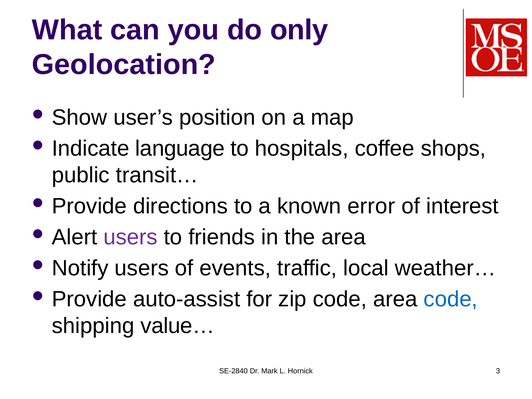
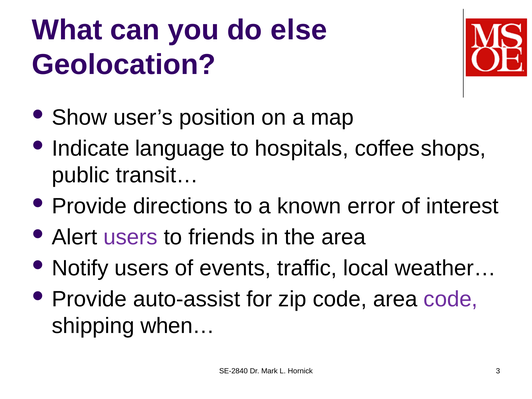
only: only -> else (299, 30)
code colour: blue -> purple (451, 299)
value…: value… -> when… (178, 326)
